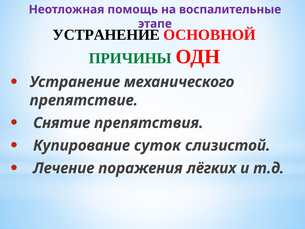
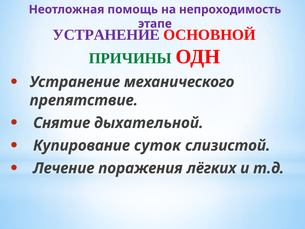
воспалительные: воспалительные -> непроходимость (230, 9)
УСТРАНЕНИЕ colour: black -> purple (106, 35)
препятствия: препятствия -> дыхательной (149, 123)
